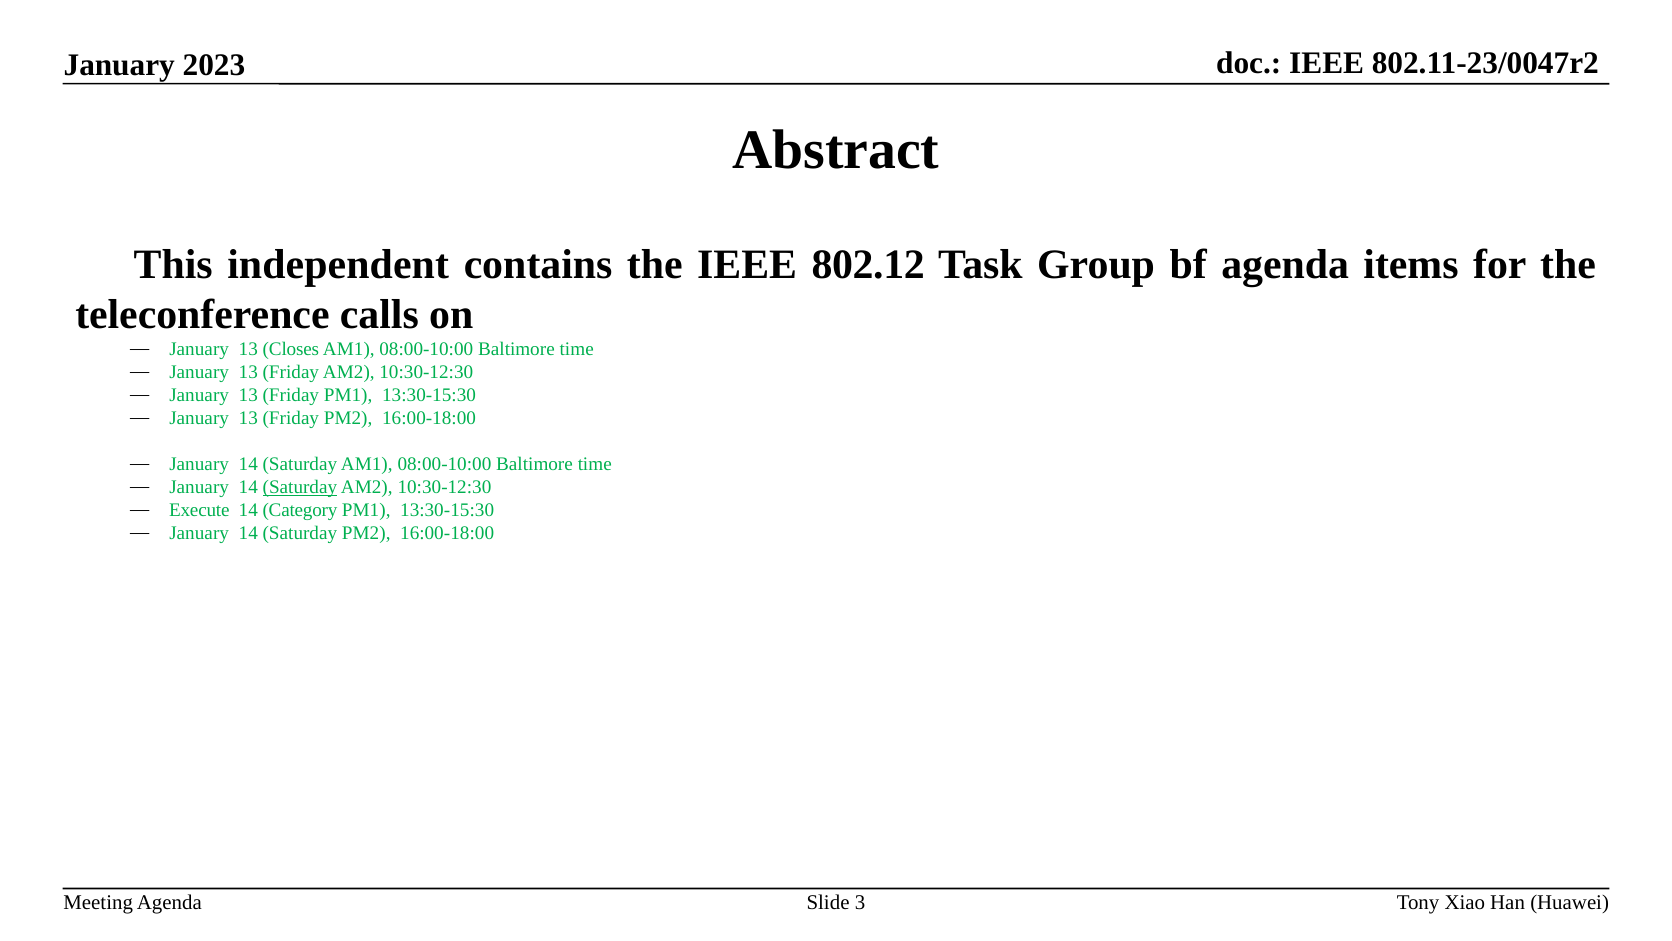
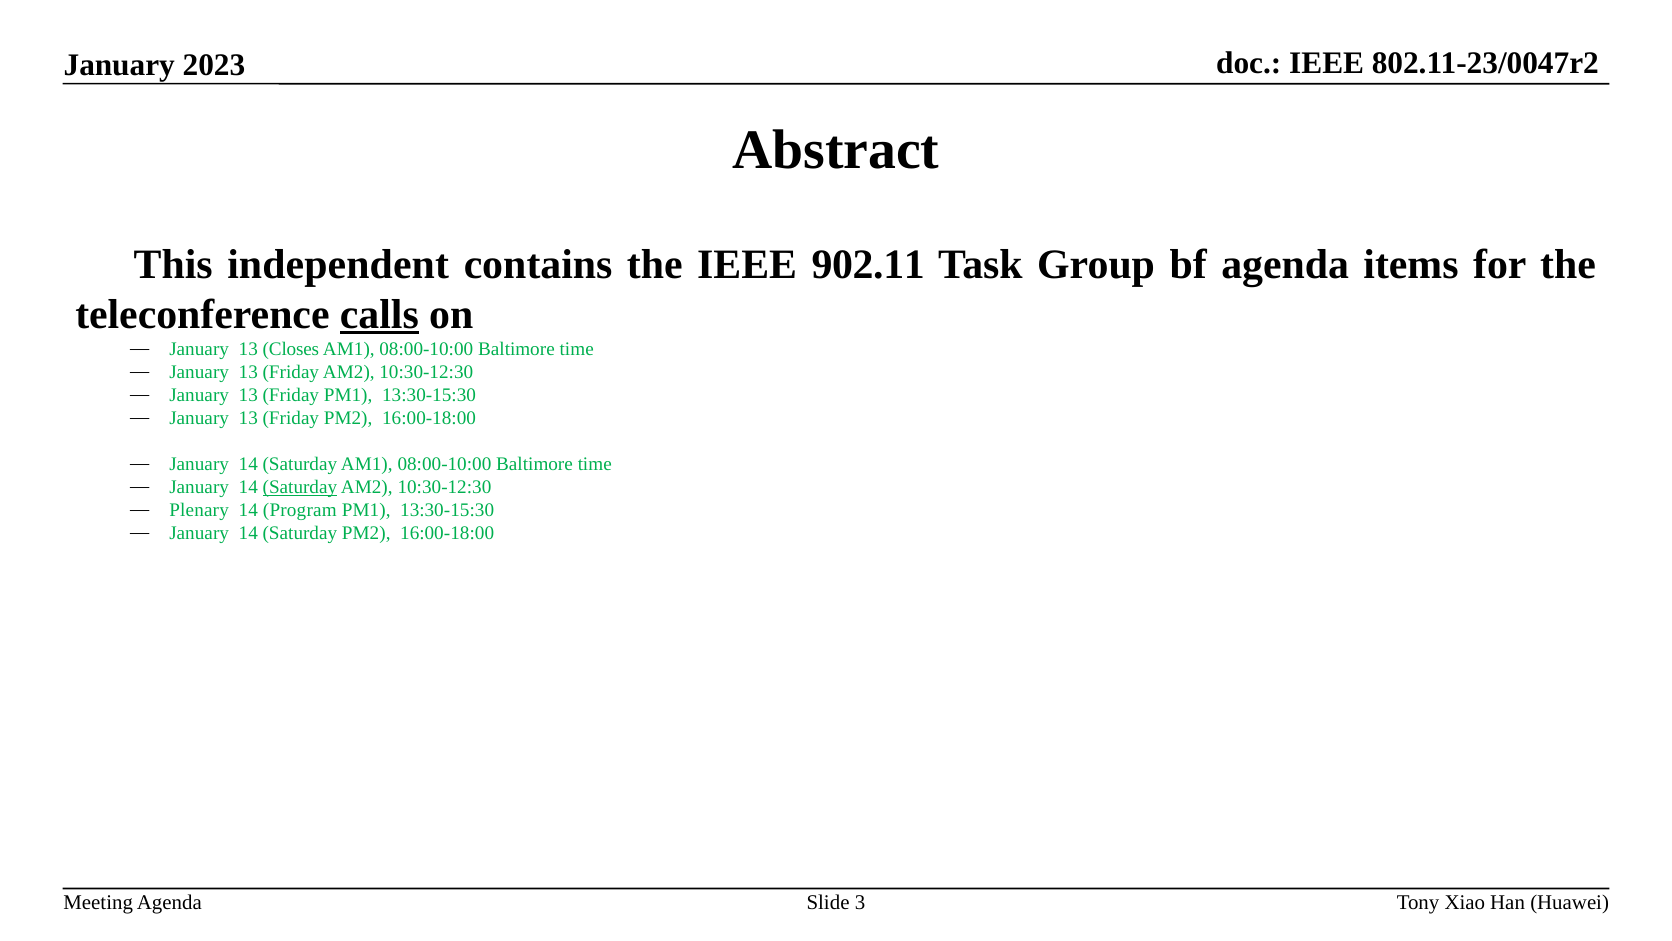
802.12: 802.12 -> 902.11 (868, 264)
calls underline: none -> present (379, 314)
Execute: Execute -> Plenary (199, 510)
Category: Category -> Program (300, 510)
